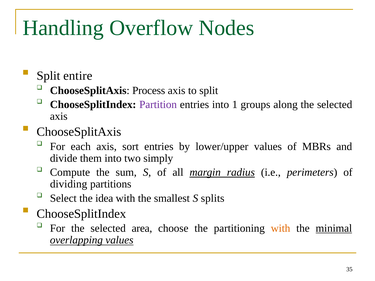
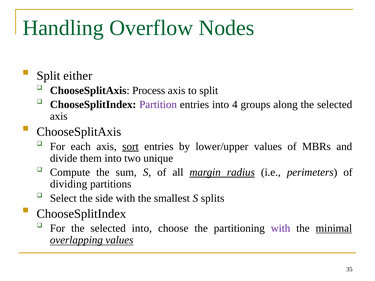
entire: entire -> either (78, 76)
1: 1 -> 4 (235, 105)
sort underline: none -> present (131, 147)
simply: simply -> unique (158, 158)
idea: idea -> side (104, 198)
selected area: area -> into (142, 229)
with colour: orange -> purple (281, 229)
